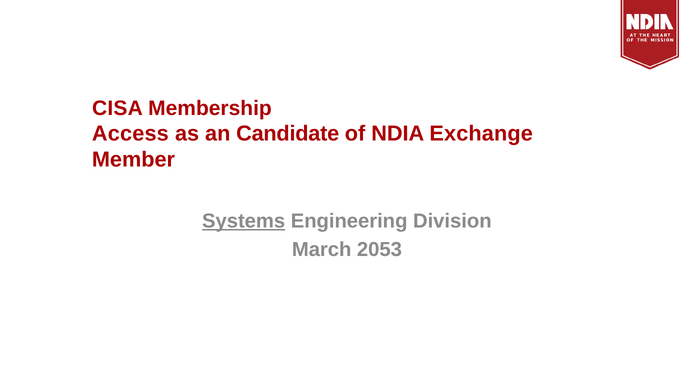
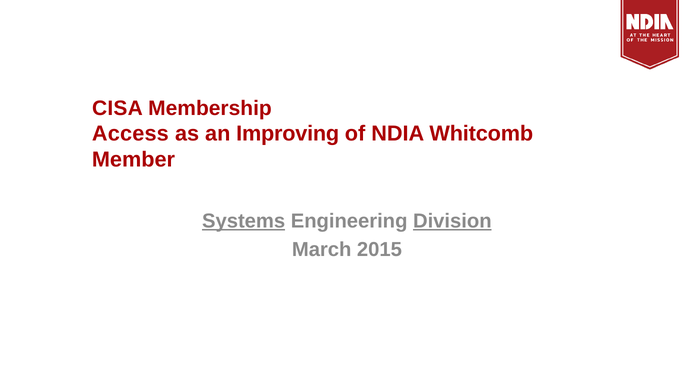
Candidate: Candidate -> Improving (288, 134)
Exchange: Exchange -> Whitcomb (481, 134)
Division underline: none -> present (452, 221)
2053: 2053 -> 2015 (379, 250)
